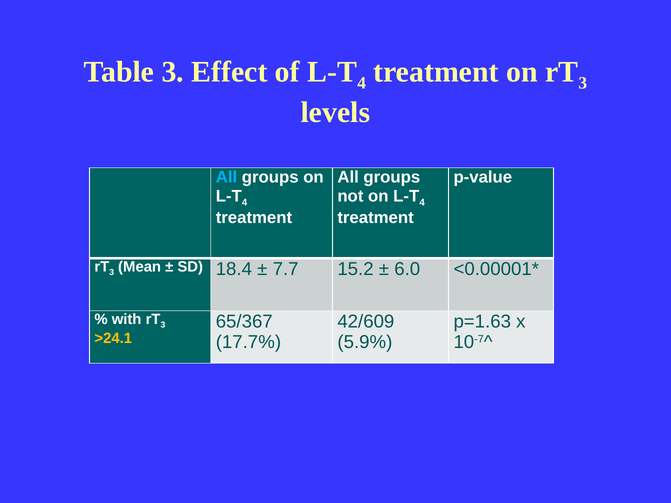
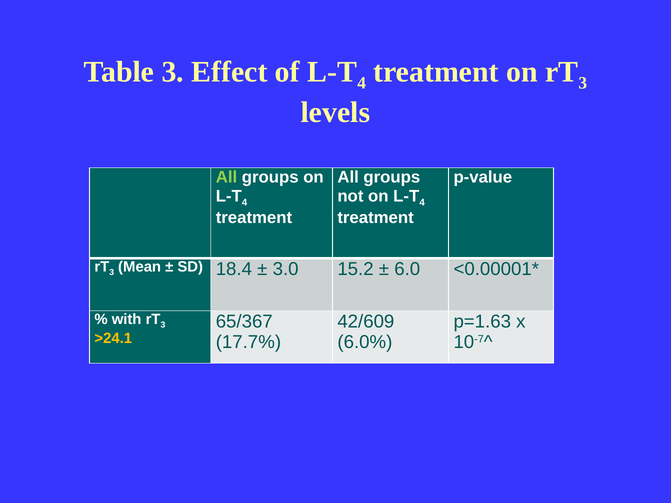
All colour: light blue -> light green (227, 177)
7.7: 7.7 -> 3.0 (286, 269)
5.9%: 5.9% -> 6.0% (365, 342)
